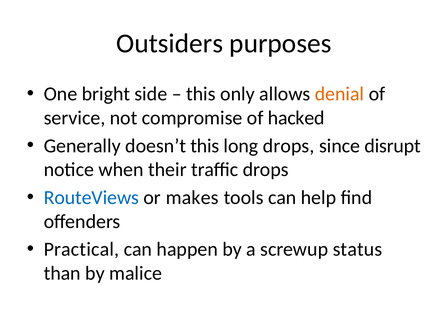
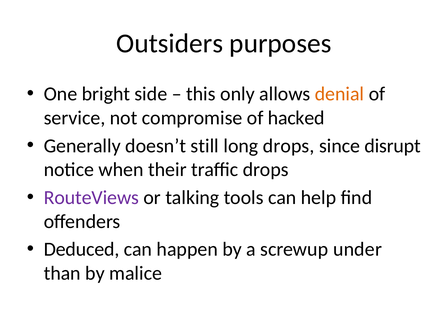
doesn’t this: this -> still (205, 146)
RouteViews colour: blue -> purple (91, 198)
makes: makes -> talking (192, 198)
Practical: Practical -> Deduced (82, 249)
status: status -> under (358, 249)
